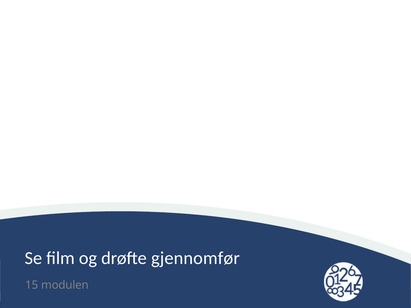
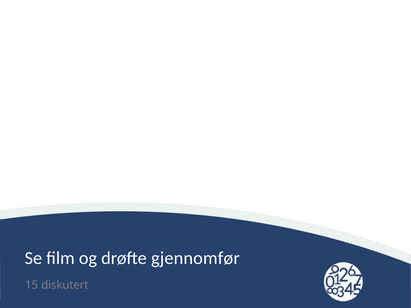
modulen: modulen -> diskutert (65, 285)
